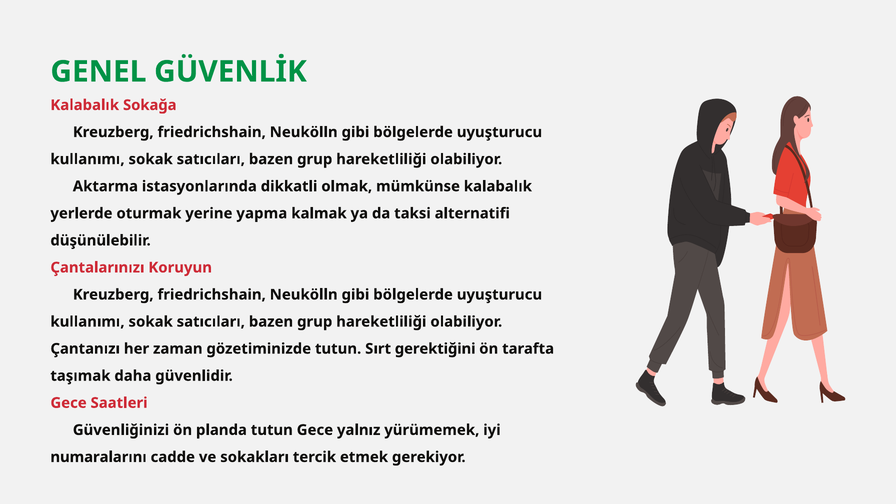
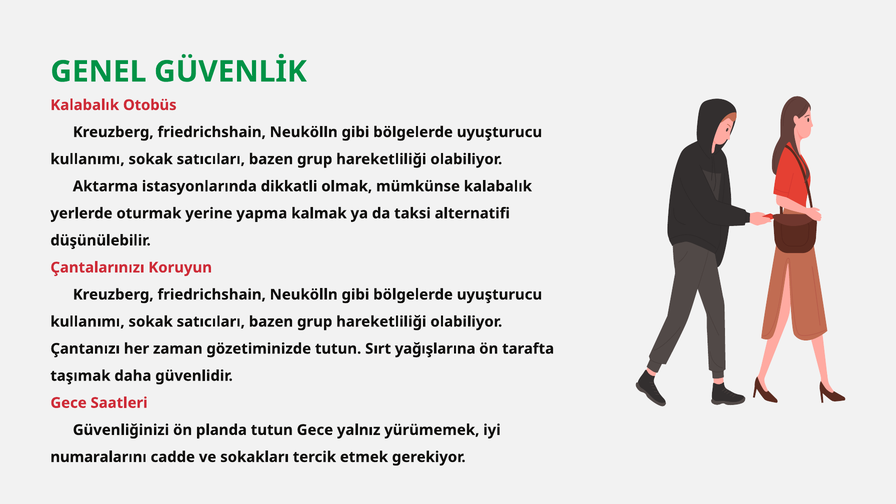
Sokağa: Sokağa -> Otobüs (150, 105)
gerektiğini: gerektiğini -> yağışlarına (435, 349)
